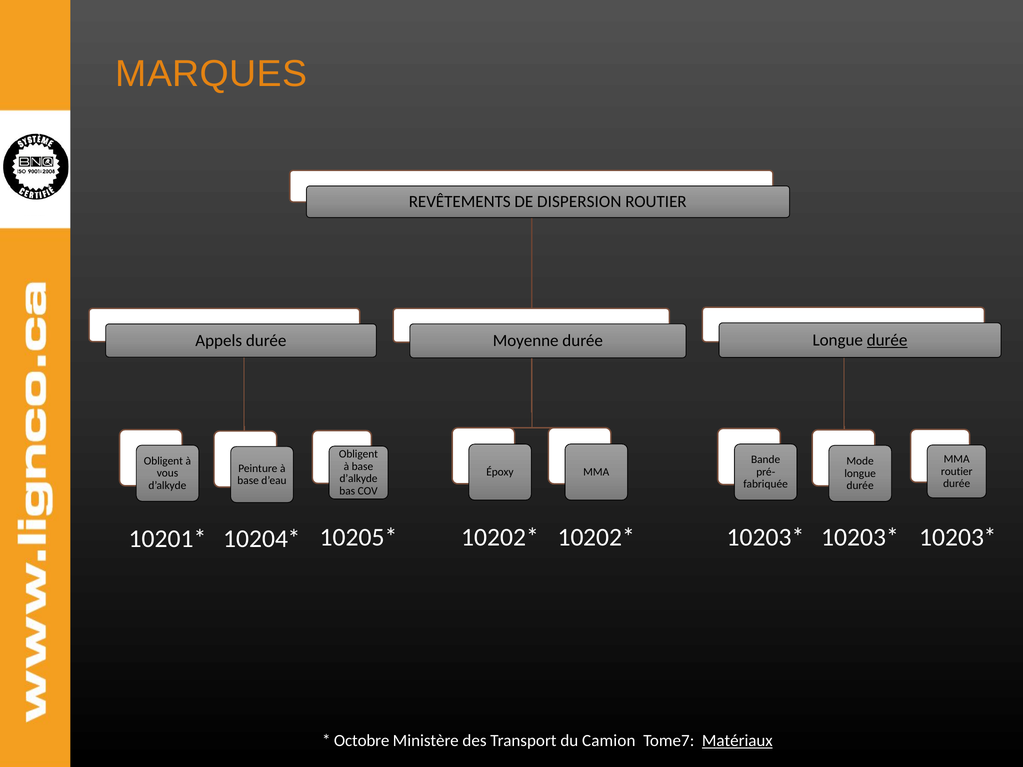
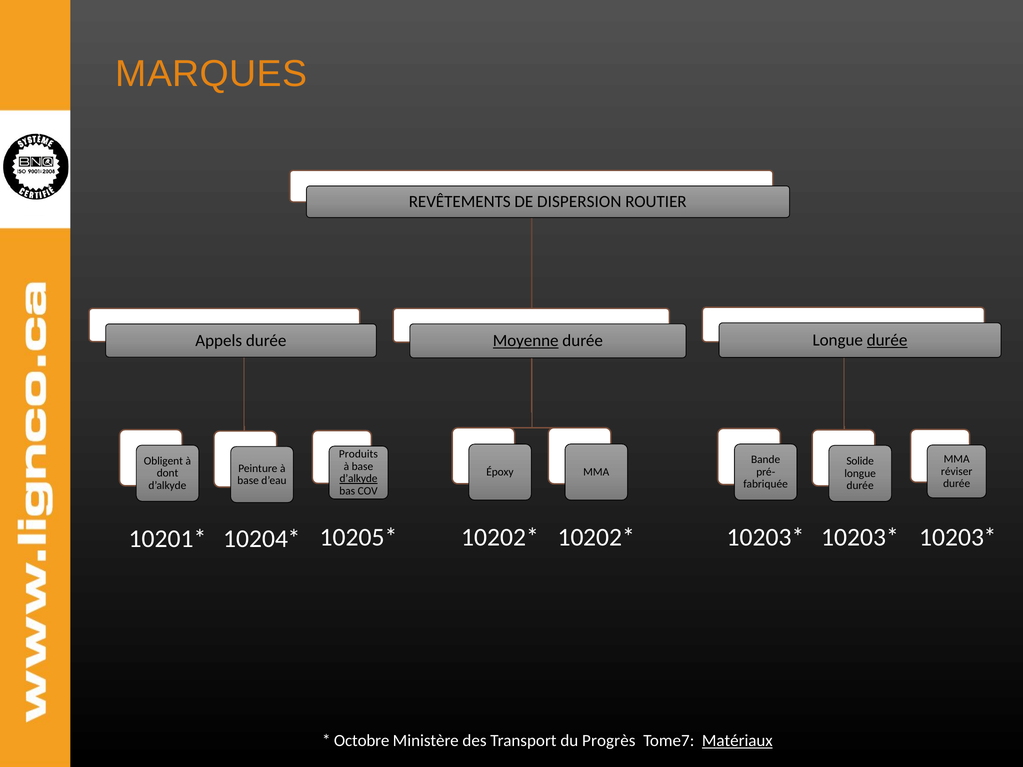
Moyenne underline: none -> present (526, 341)
Obligent: Obligent -> Produits (358, 454)
Mode: Mode -> Solide (860, 461)
routier: routier -> réviser (957, 471)
vous: vous -> dont (168, 473)
d’alkyde underline: none -> present (358, 479)
Camion: Camion -> Progrès (609, 741)
